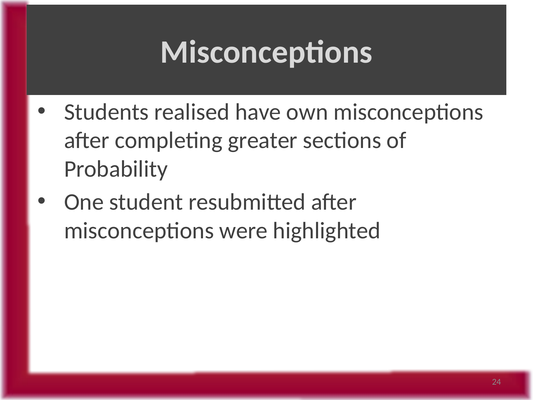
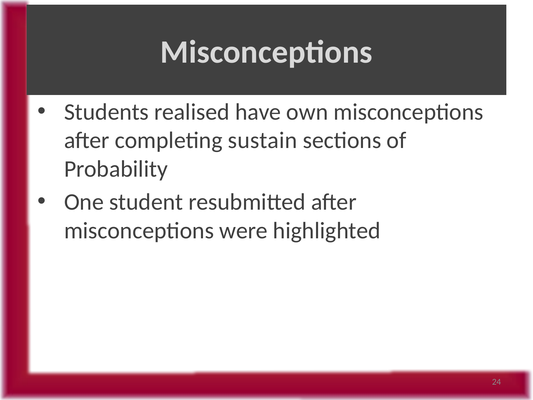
greater: greater -> sustain (263, 140)
